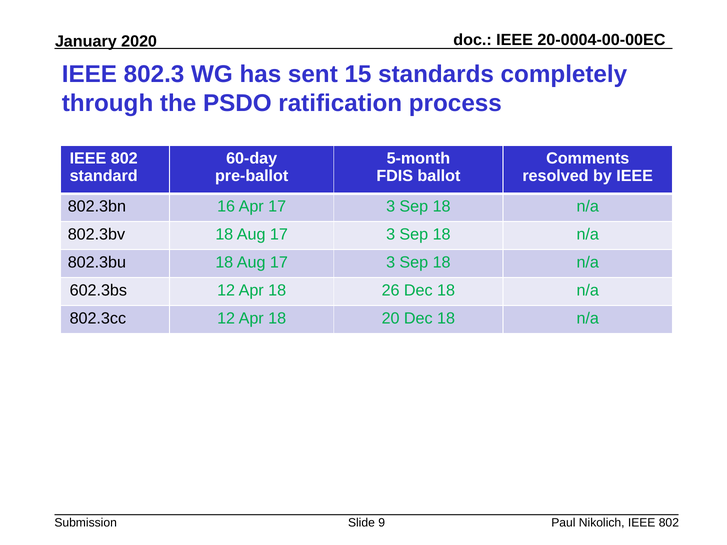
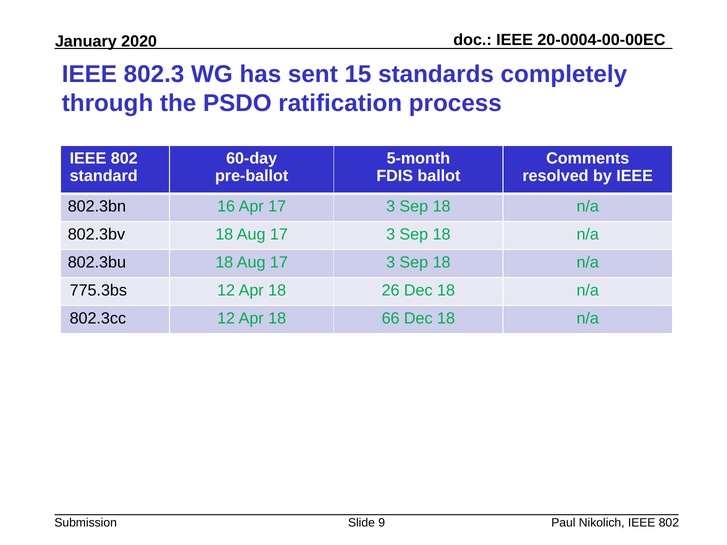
602.3bs: 602.3bs -> 775.3bs (98, 290)
20: 20 -> 66 (391, 318)
